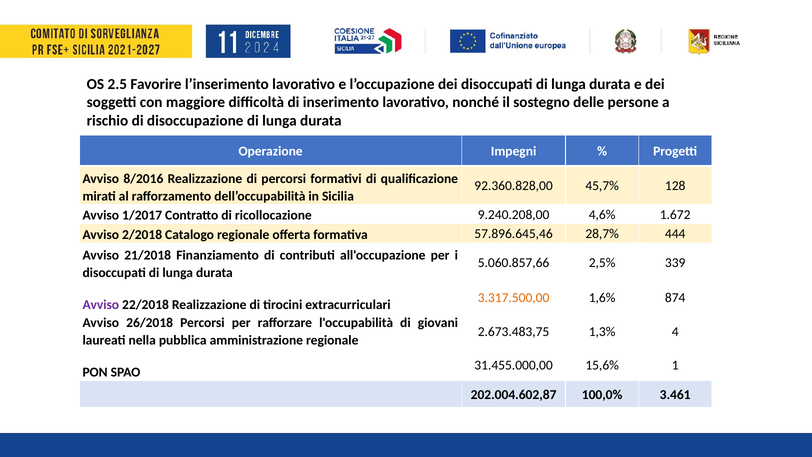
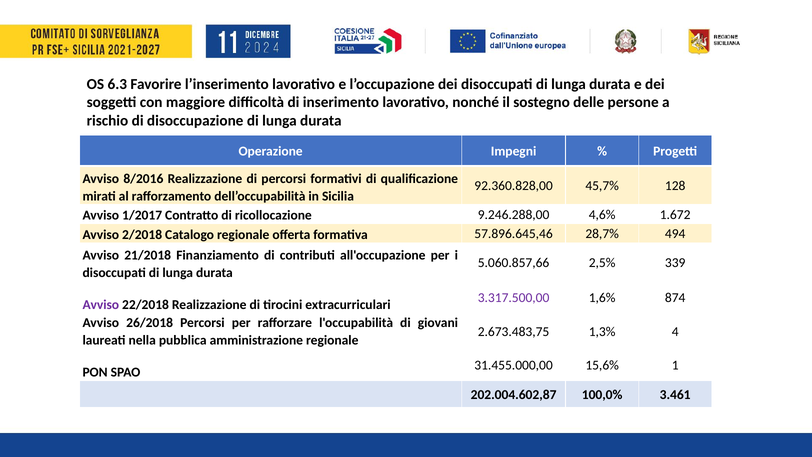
2.5: 2.5 -> 6.3 (117, 84)
9.240.208,00: 9.240.208,00 -> 9.246.288,00 (514, 215)
444: 444 -> 494 (675, 234)
3.317.500,00 colour: orange -> purple (514, 298)
